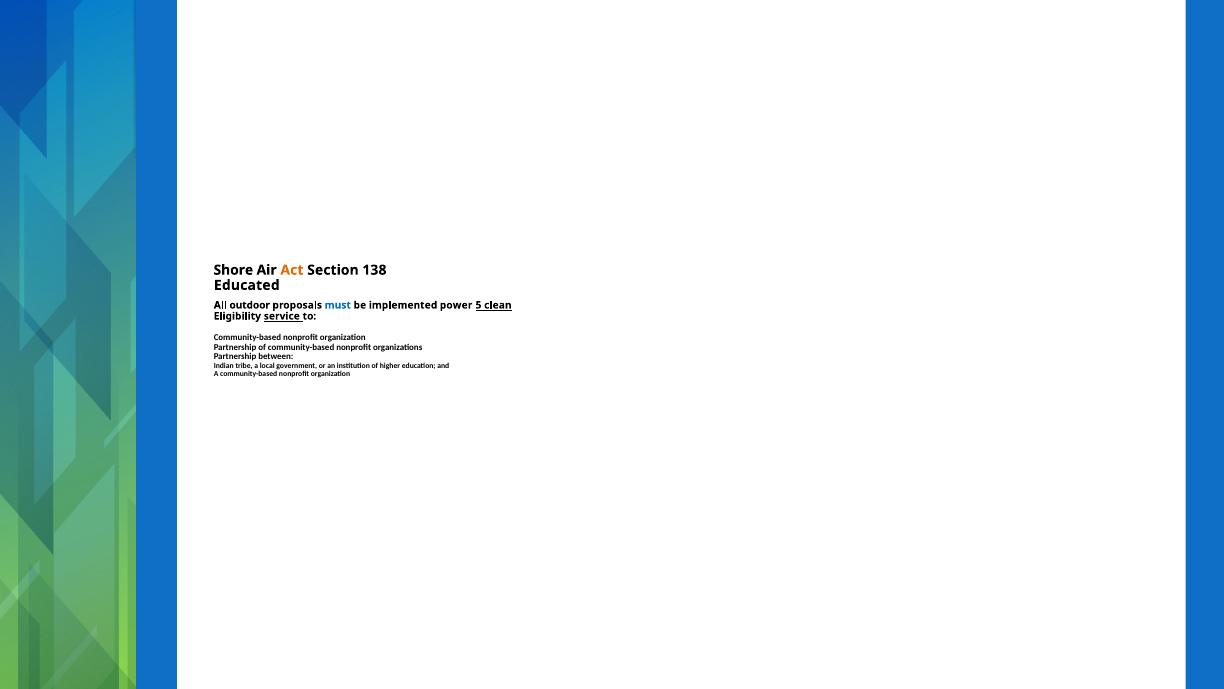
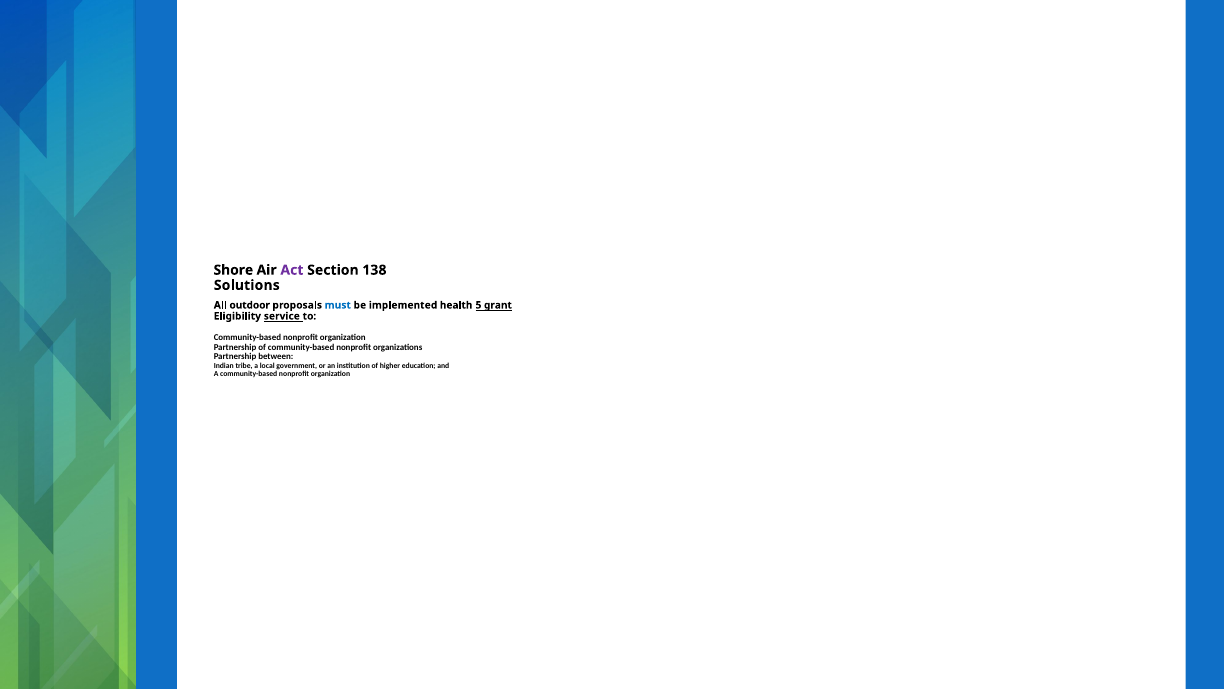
Act colour: orange -> purple (292, 270)
Educated: Educated -> Solutions (247, 285)
power: power -> health (456, 305)
clean: clean -> grant (498, 305)
